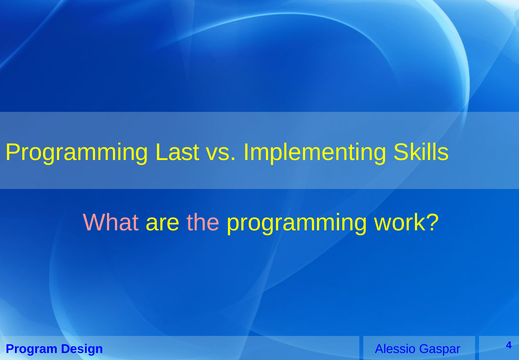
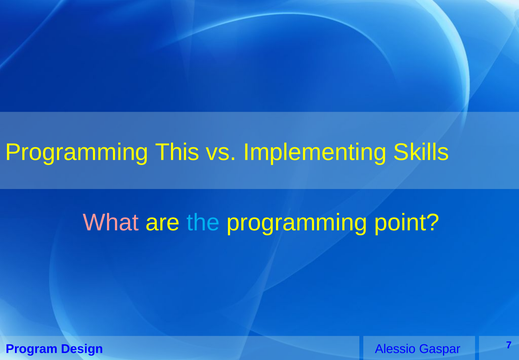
Last: Last -> This (177, 152)
the colour: pink -> light blue (203, 222)
work: work -> point (407, 222)
4: 4 -> 7 (509, 345)
